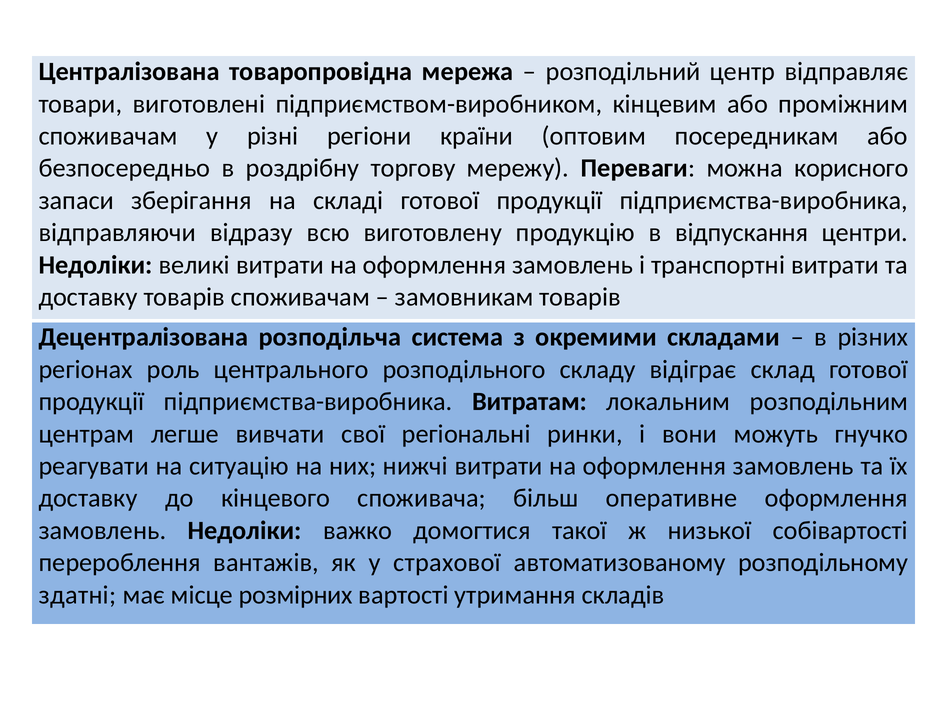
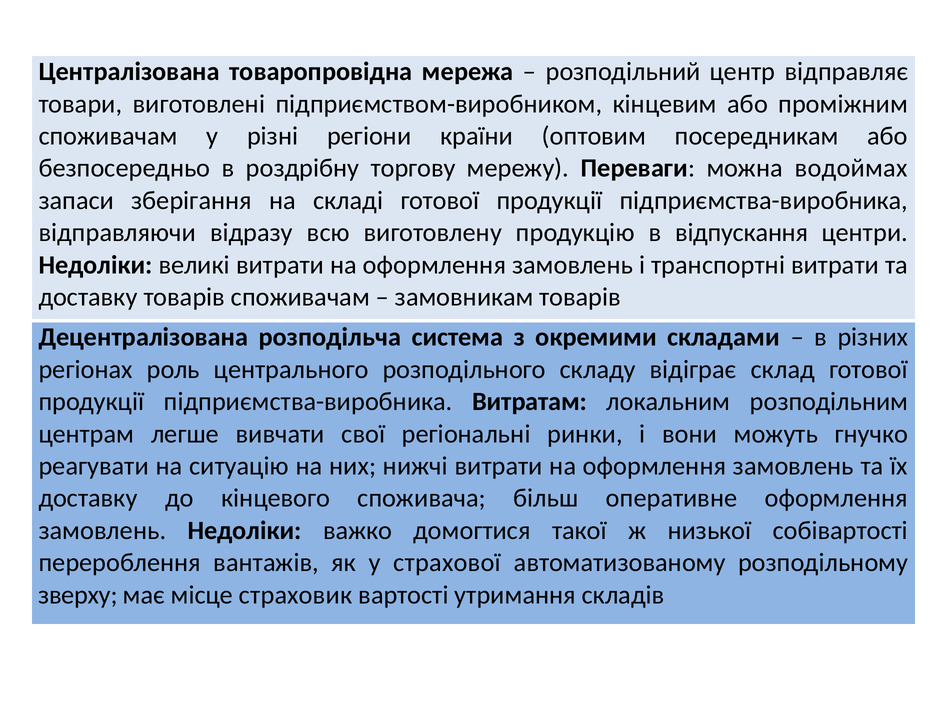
корисного: корисного -> водоймах (851, 168)
здатні: здатні -> зверху (78, 595)
розмірних: розмірних -> страховик (296, 595)
